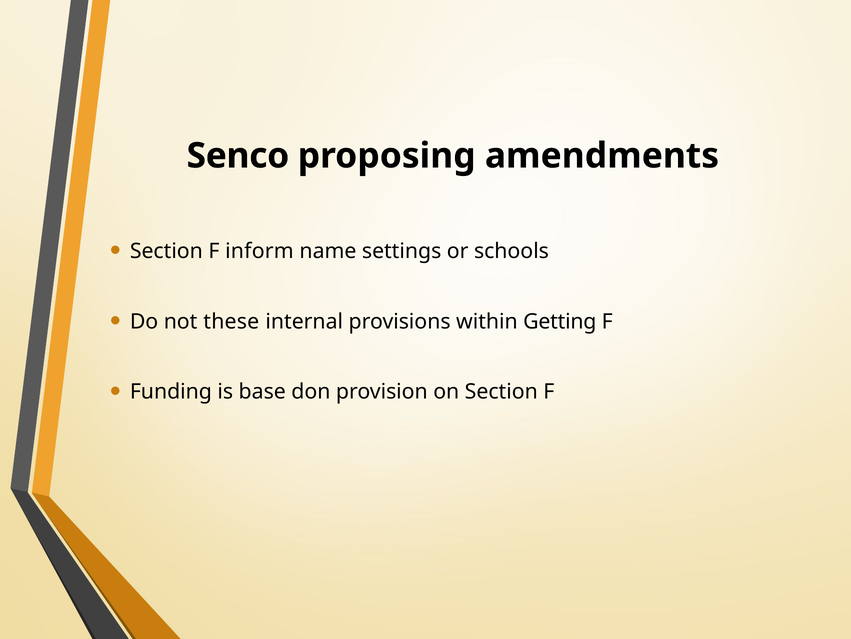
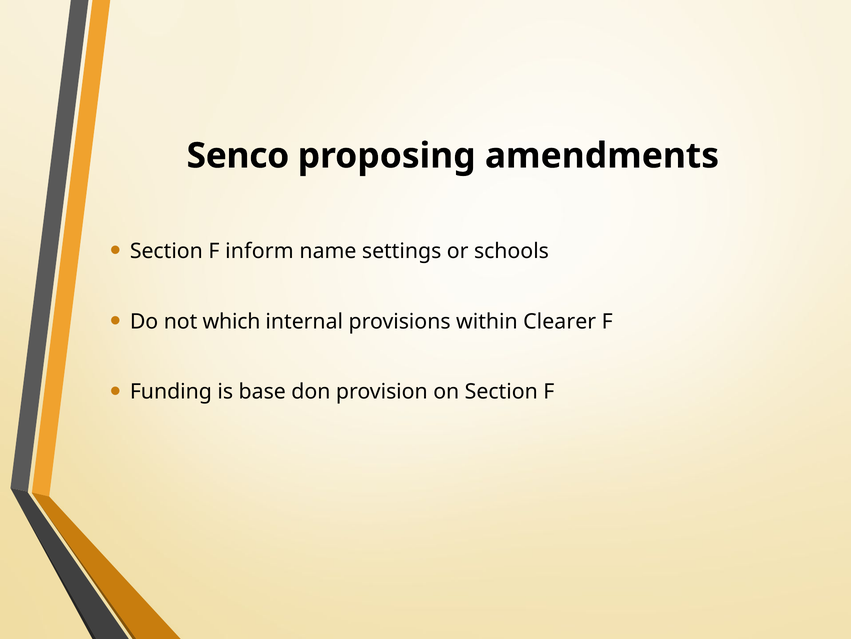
these: these -> which (232, 321)
Getting: Getting -> Clearer (560, 321)
